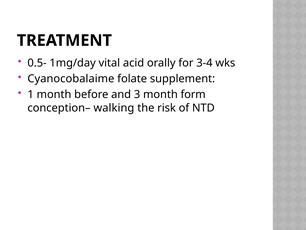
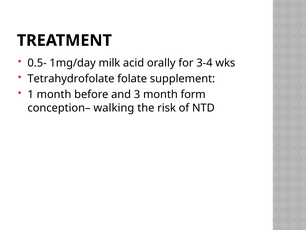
vital: vital -> milk (109, 63)
Cyanocobalaime: Cyanocobalaime -> Tetrahydrofolate (71, 79)
